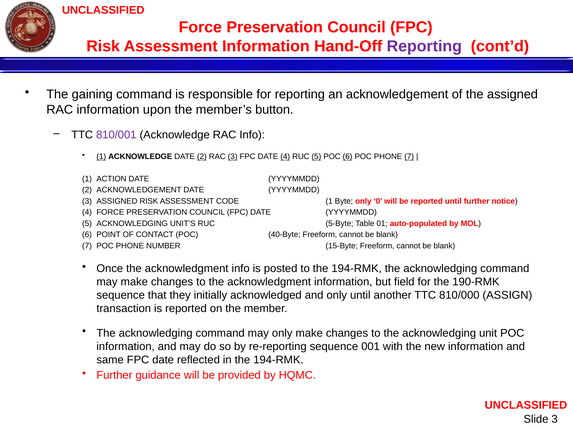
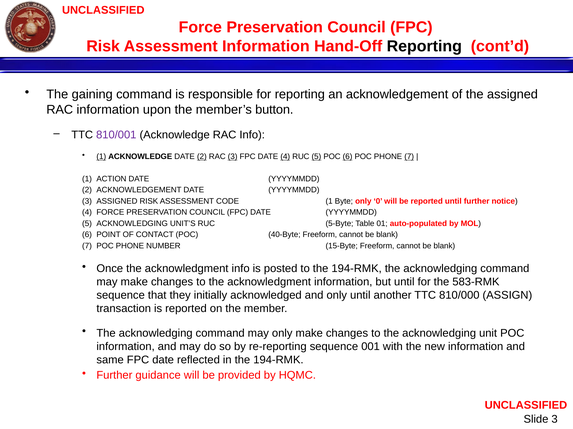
Reporting colour: purple -> black (424, 46)
but field: field -> until (404, 282)
190-RMK: 190-RMK -> 583-RMK (476, 282)
